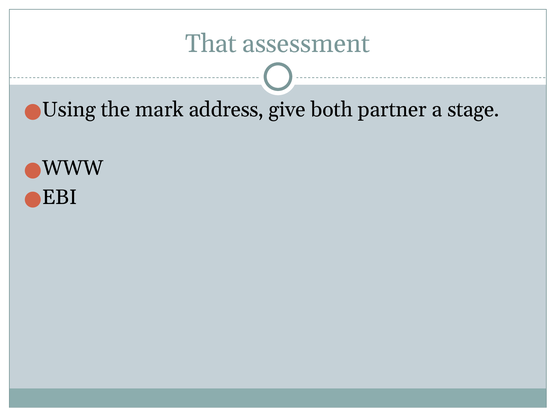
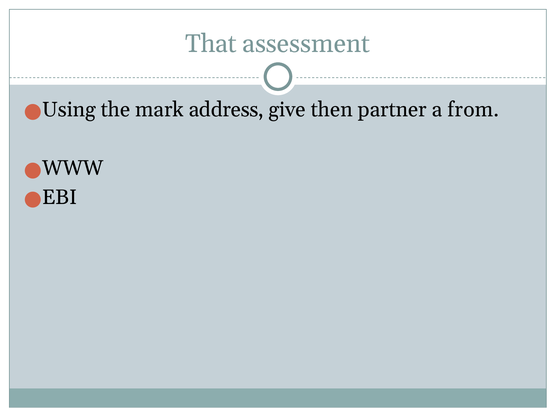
both: both -> then (332, 110)
stage: stage -> from (473, 110)
